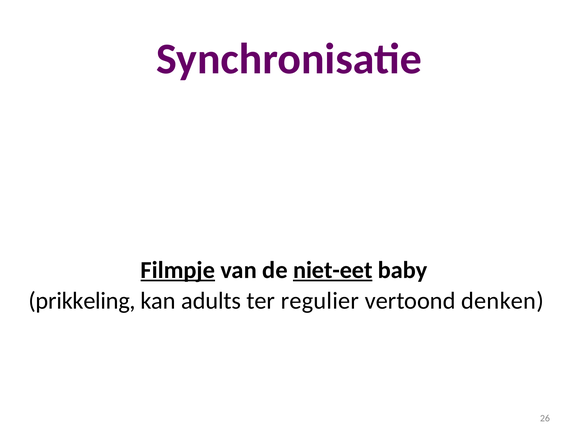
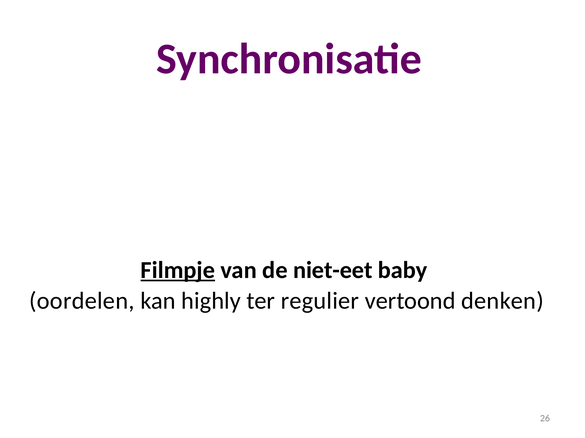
niet-eet underline: present -> none (333, 270)
prikkeling: prikkeling -> oordelen (82, 301)
adults: adults -> highly (211, 301)
